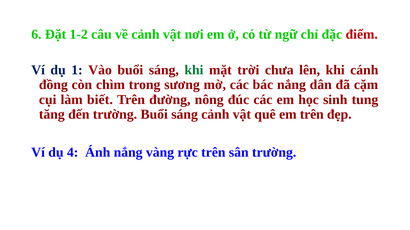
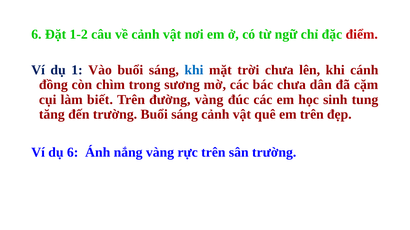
khi colour: green -> blue (194, 70)
bác nắng: nắng -> chưa (291, 85)
đường nông: nông -> vàng (209, 100)
dụ 4: 4 -> 6 (73, 153)
